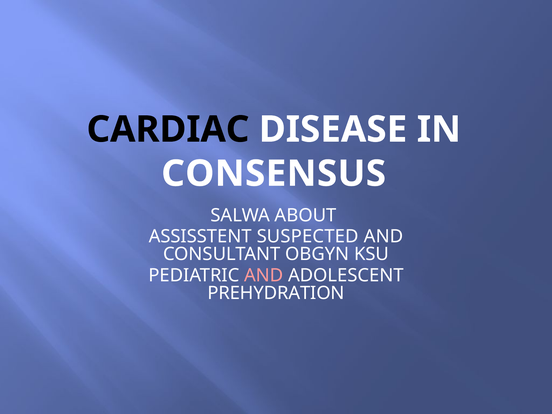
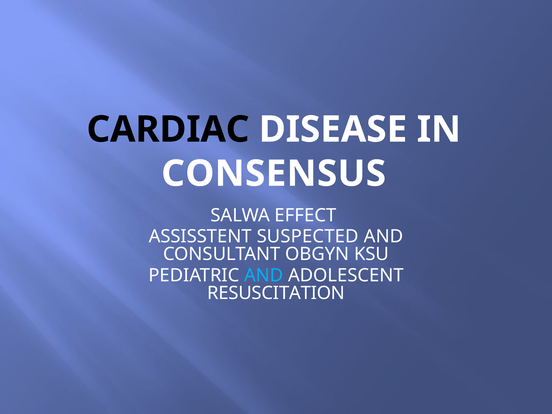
ABOUT: ABOUT -> EFFECT (306, 215)
AND colour: pink -> light blue (264, 275)
PREHYDRATION: PREHYDRATION -> RESUSCITATION (276, 293)
